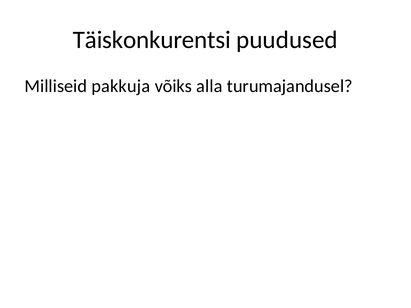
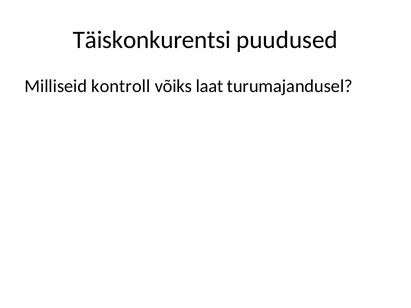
pakkuja: pakkuja -> kontroll (121, 86)
alla: alla -> laat (209, 86)
